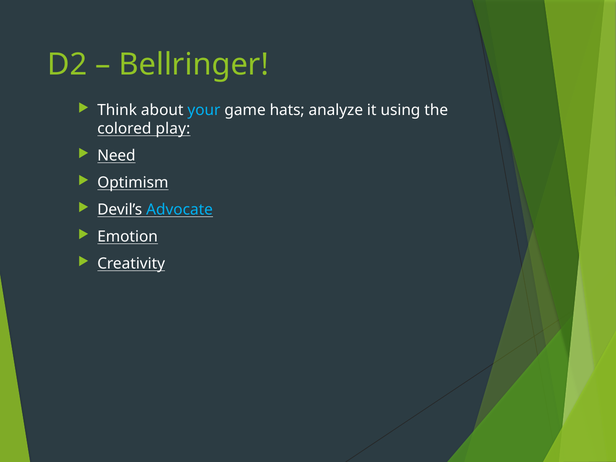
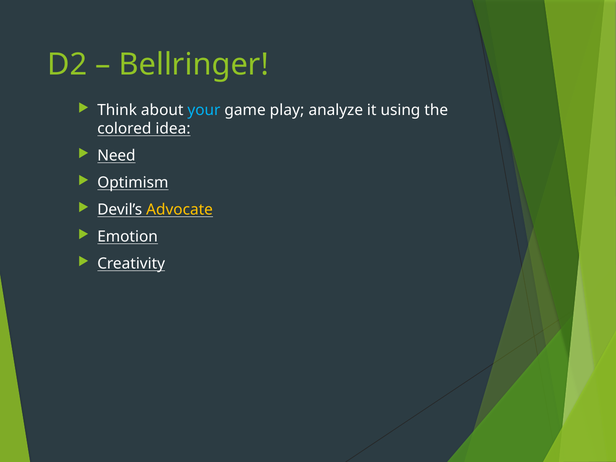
hats: hats -> play (287, 110)
play: play -> idea (173, 129)
Advocate colour: light blue -> yellow (180, 210)
